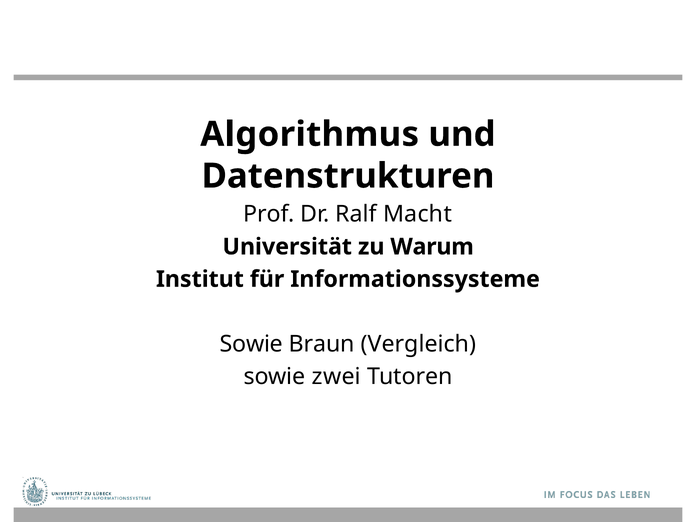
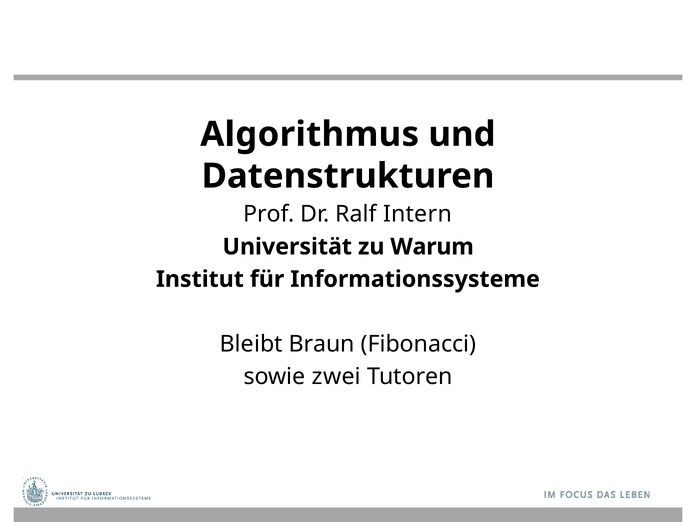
Macht: Macht -> Intern (417, 214)
Sowie: Sowie -> Bleibt (251, 344)
Vergleich: Vergleich -> Fibonacci (419, 344)
